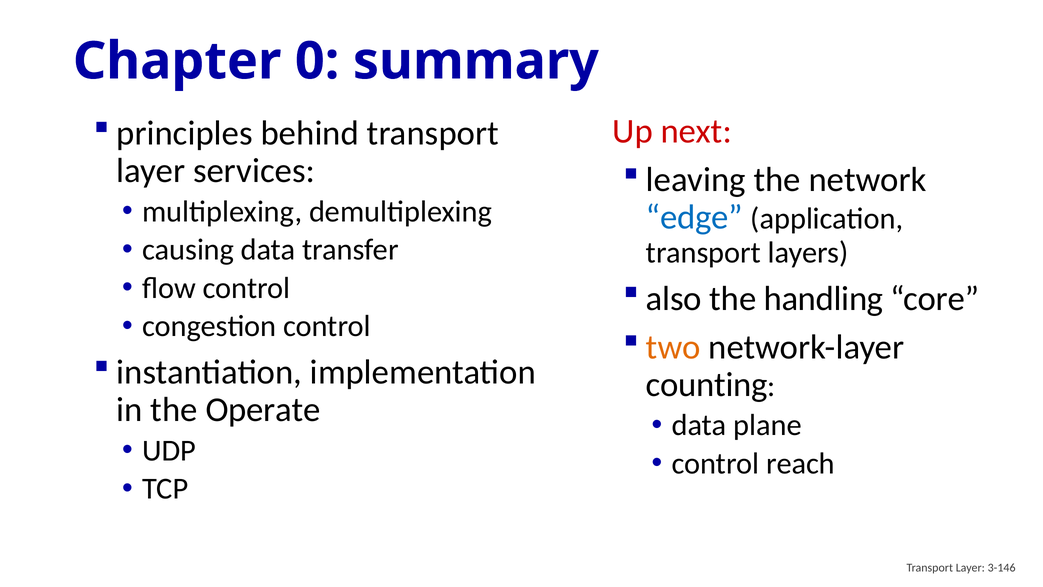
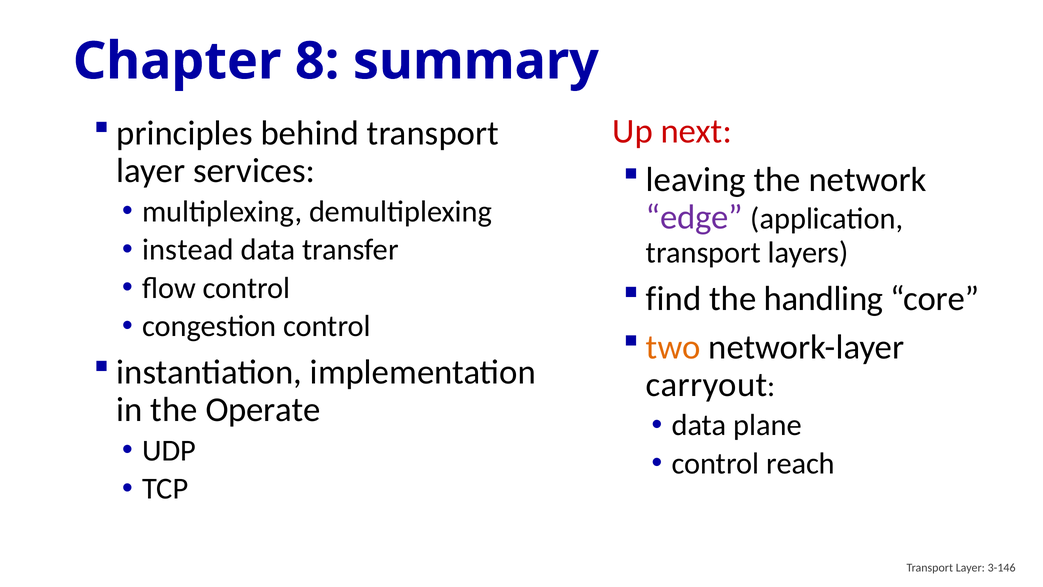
0: 0 -> 8 (317, 61)
edge colour: blue -> purple (694, 217)
causing: causing -> instead (188, 250)
also: also -> find (674, 298)
counting: counting -> carryout (707, 384)
